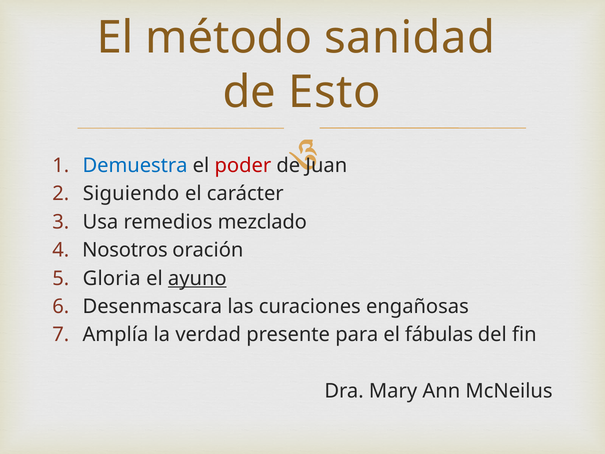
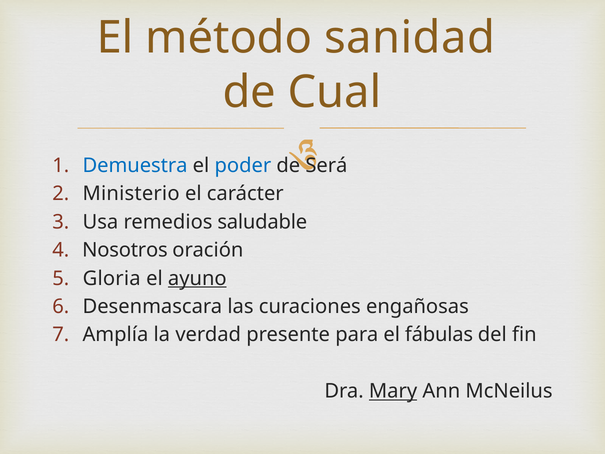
Esto: Esto -> Cual (335, 92)
poder colour: red -> blue (243, 165)
Juan: Juan -> Será (326, 165)
Siguiendo: Siguiendo -> Ministerio (131, 194)
mezclado: mezclado -> saludable (262, 222)
Mary underline: none -> present (393, 391)
